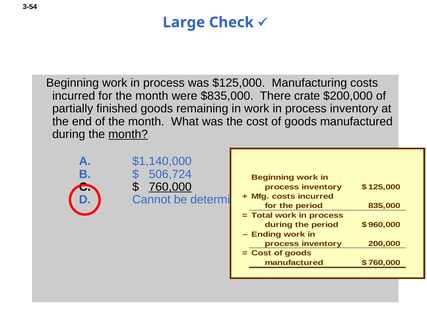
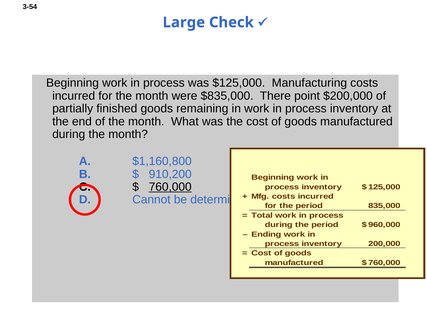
crate: crate -> point (307, 96)
month underline: present -> none (128, 134)
$1,140,000: $1,140,000 -> $1,160,800 (162, 161)
506,724: 506,724 -> 910,200 (170, 174)
